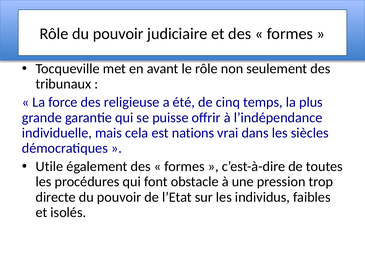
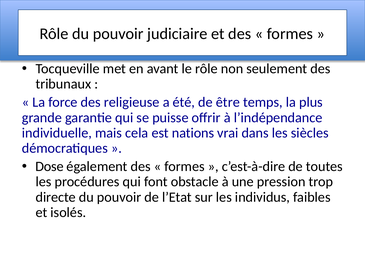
cinq: cinq -> être (228, 102)
Utile: Utile -> Dose (50, 166)
